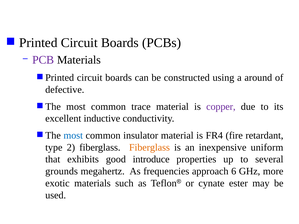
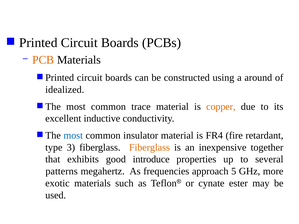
PCB colour: purple -> orange (43, 60)
defective: defective -> idealized (65, 90)
copper colour: purple -> orange (221, 107)
2: 2 -> 3 (71, 148)
uniform: uniform -> together (267, 148)
grounds: grounds -> patterns (62, 171)
6: 6 -> 5 (234, 171)
